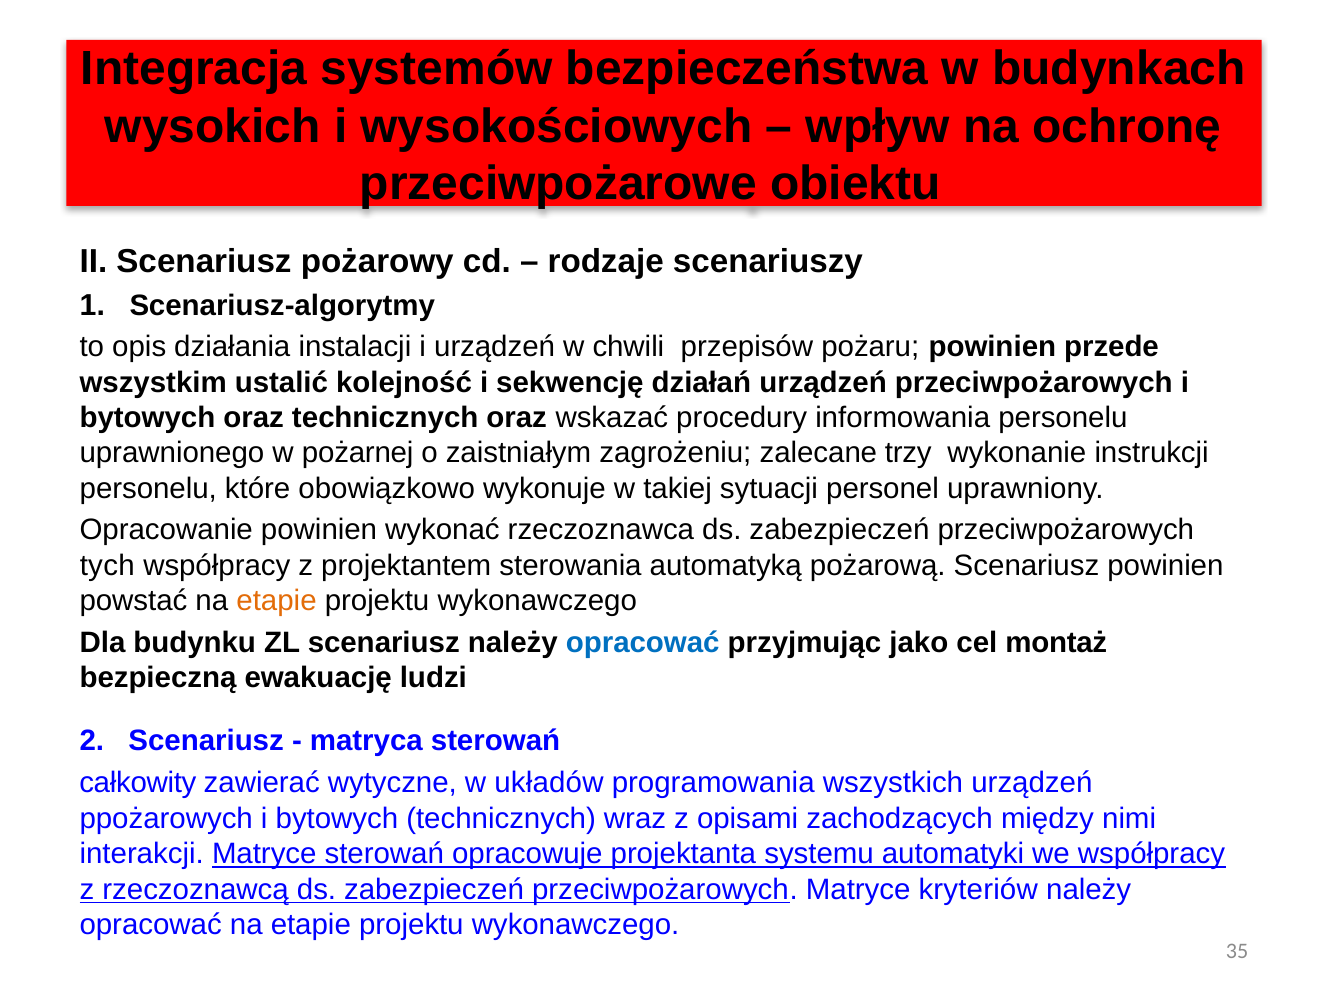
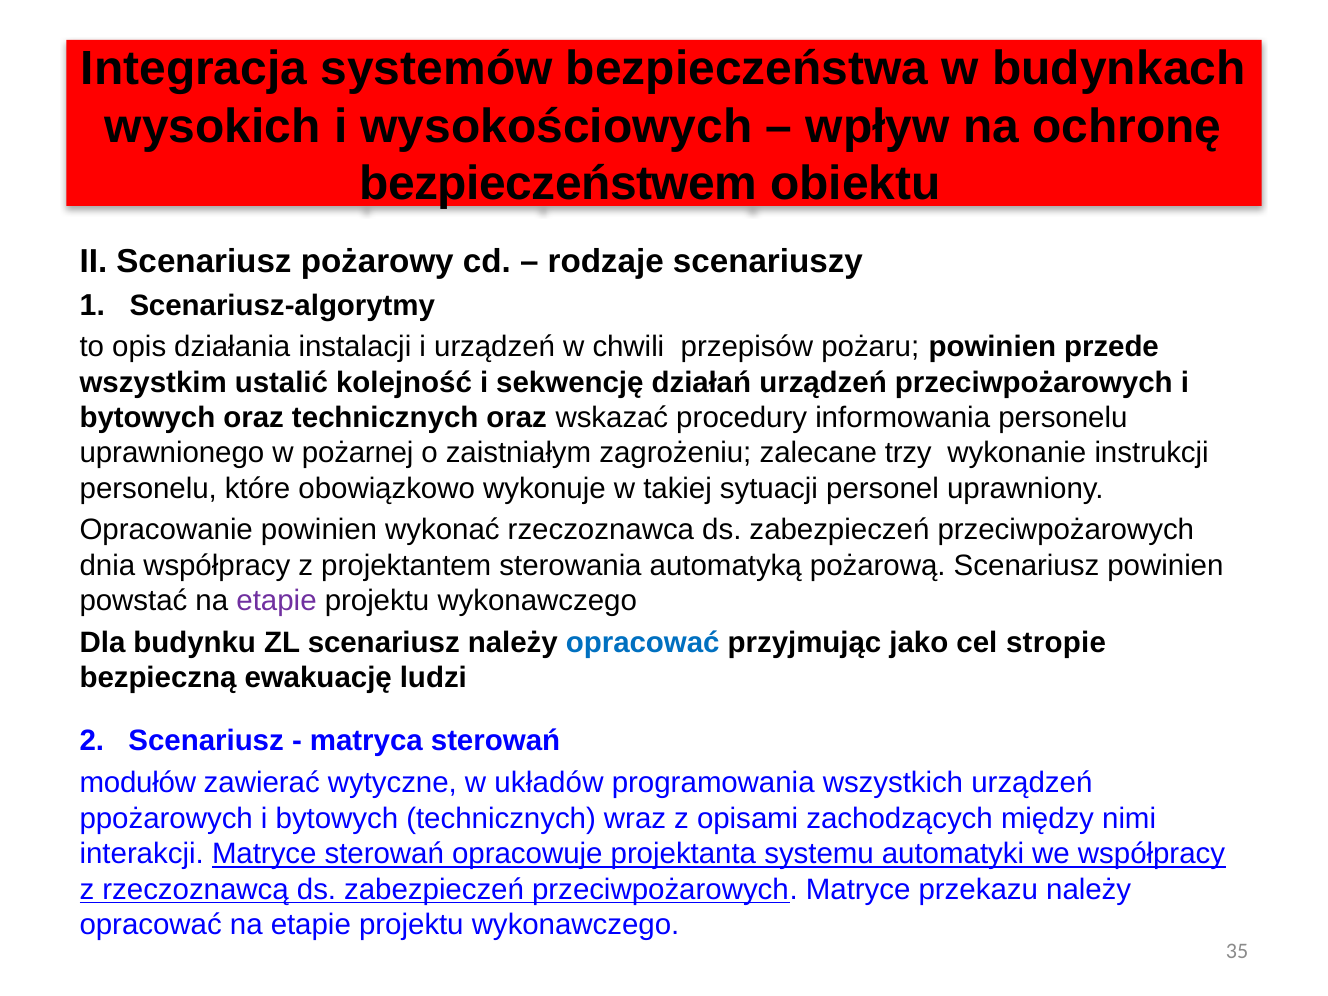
przeciwpożarowe: przeciwpożarowe -> bezpieczeństwem (559, 184)
tych: tych -> dnia (107, 566)
etapie colour: orange -> purple (277, 601)
montaż: montaż -> stropie (1056, 643)
całkowity: całkowity -> modułów (138, 783)
kryteriów: kryteriów -> przekazu (978, 889)
